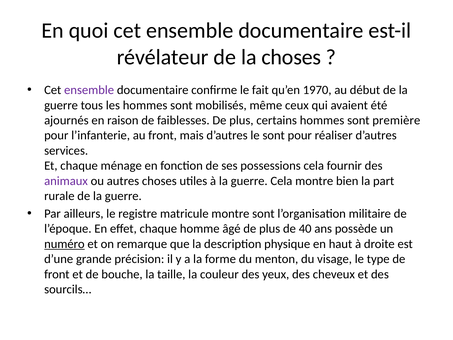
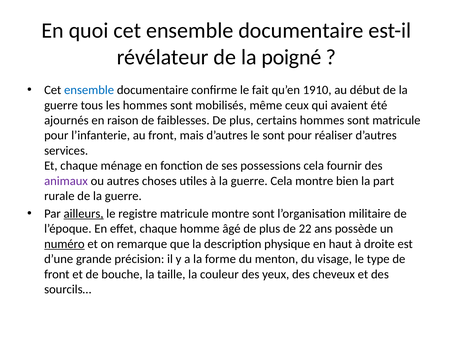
la choses: choses -> poigné (291, 57)
ensemble colour: purple -> blue (89, 90)
1970: 1970 -> 1910 (317, 90)
sont première: première -> matricule (396, 120)
ailleurs underline: none -> present (84, 213)
40: 40 -> 22 (305, 229)
